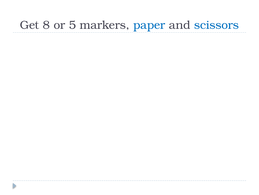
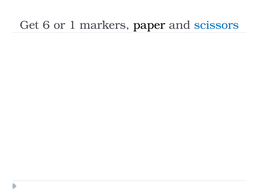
8: 8 -> 6 (46, 25)
5: 5 -> 1 (72, 25)
paper colour: blue -> black (149, 25)
